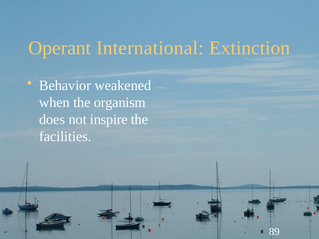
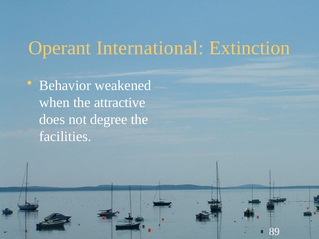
organism: organism -> attractive (120, 103)
inspire: inspire -> degree (109, 120)
